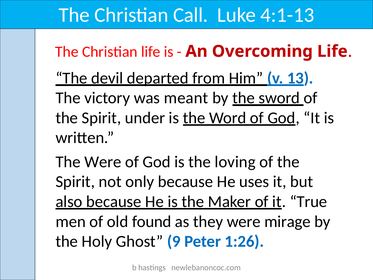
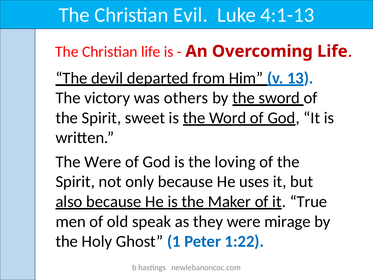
Call: Call -> Evil (190, 15)
meant: meant -> others (186, 98)
under: under -> sweet (145, 118)
found: found -> speak (152, 221)
9: 9 -> 1 (174, 241)
1:26: 1:26 -> 1:22 (244, 241)
